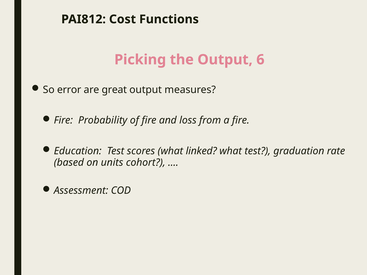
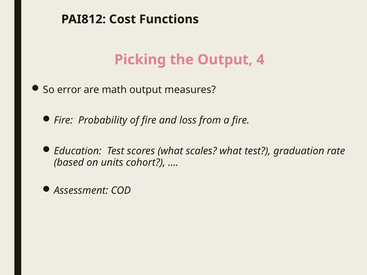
6: 6 -> 4 (260, 60)
great: great -> math (114, 90)
linked: linked -> scales (201, 151)
